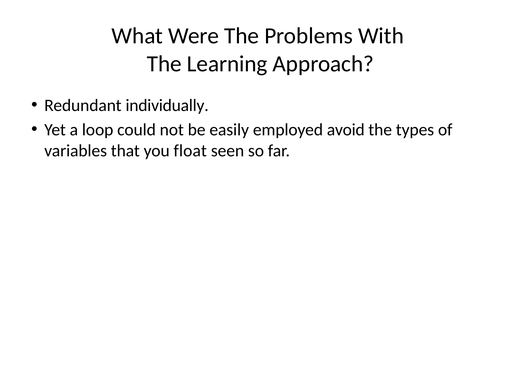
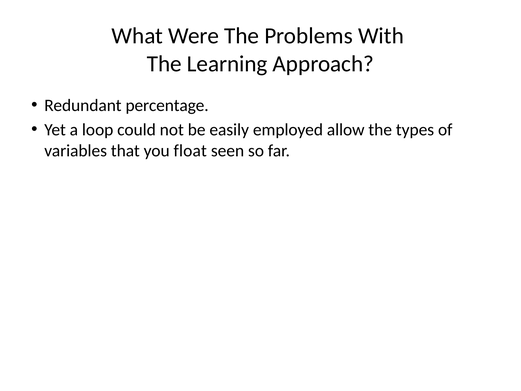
individually: individually -> percentage (167, 105)
avoid: avoid -> allow (346, 130)
